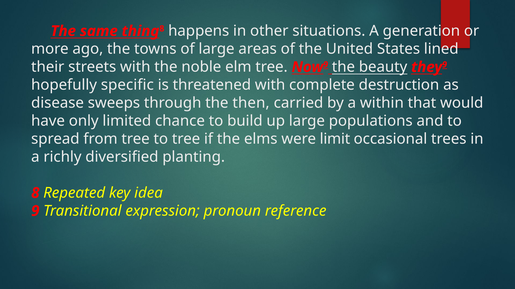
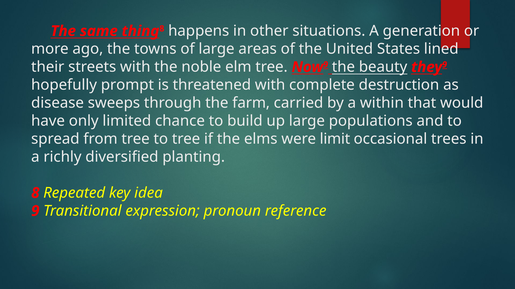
specific: specific -> prompt (127, 85)
then: then -> farm (251, 103)
